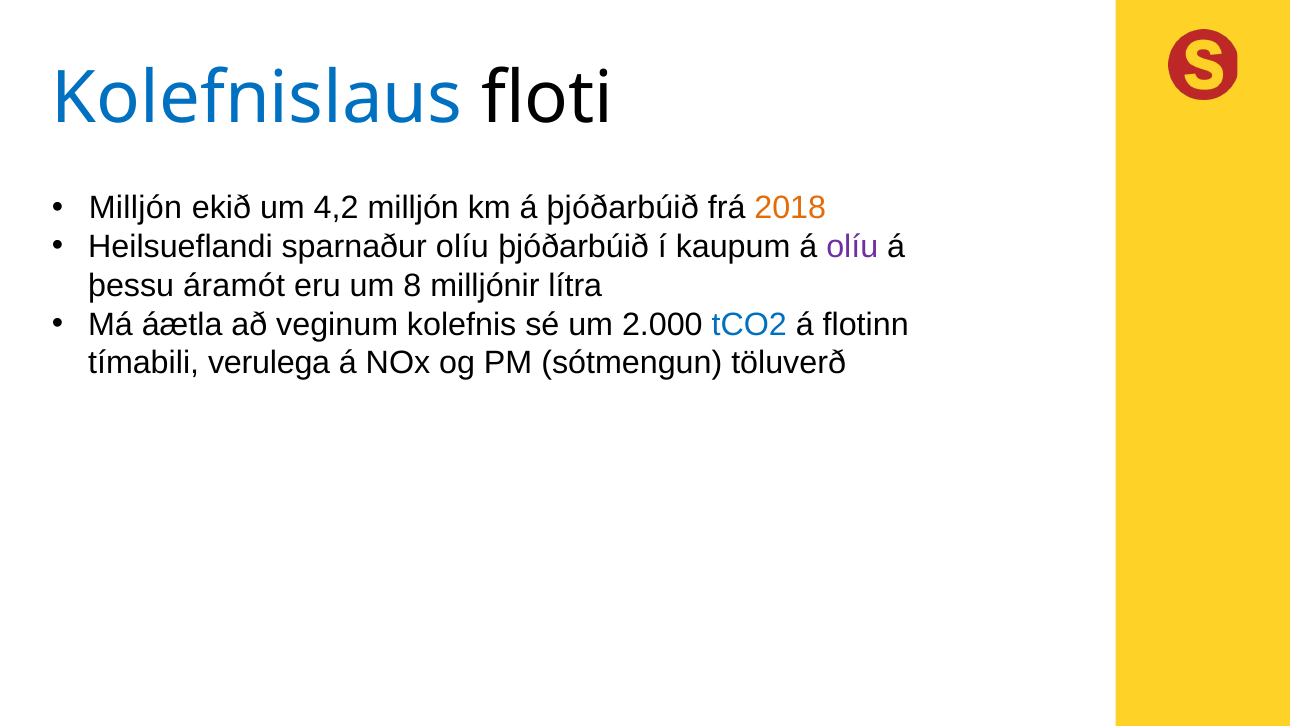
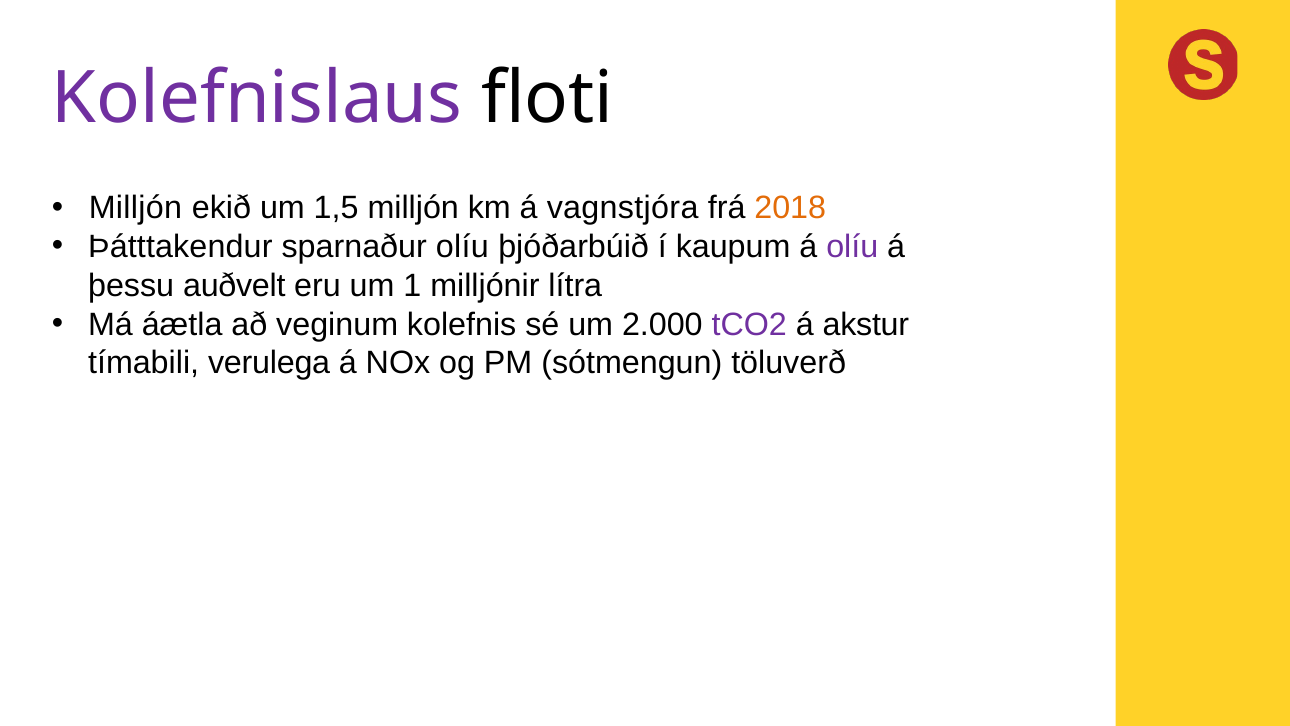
Kolefnislaus colour: blue -> purple (257, 99)
4,2: 4,2 -> 1,5 (336, 208)
á þjóðarbúið: þjóðarbúið -> vagnstjóra (623, 208)
Heilsueflandi: Heilsueflandi -> Þátttakendur (180, 247)
áramót: áramót -> auðvelt (234, 286)
8: 8 -> 1 (412, 286)
tCO2 colour: blue -> purple (749, 324)
flotinn: flotinn -> akstur (866, 324)
